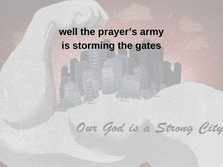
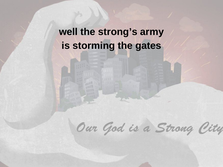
prayer’s: prayer’s -> strong’s (118, 32)
